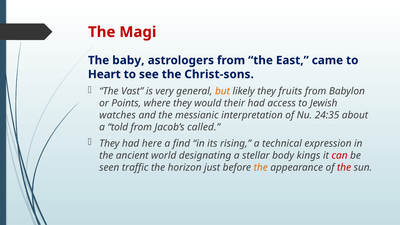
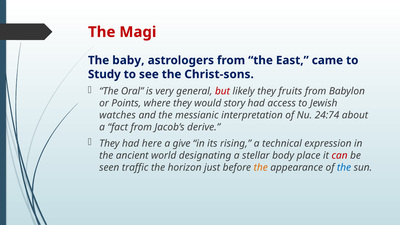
Heart: Heart -> Study (104, 74)
Vast: Vast -> Oral (132, 91)
but colour: orange -> red (222, 91)
their: their -> story (235, 103)
24:35: 24:35 -> 24:74 (327, 115)
told: told -> fact (118, 127)
called: called -> derive (204, 127)
find: find -> give (182, 144)
kings: kings -> place (309, 156)
the colour: red -> blue (344, 168)
